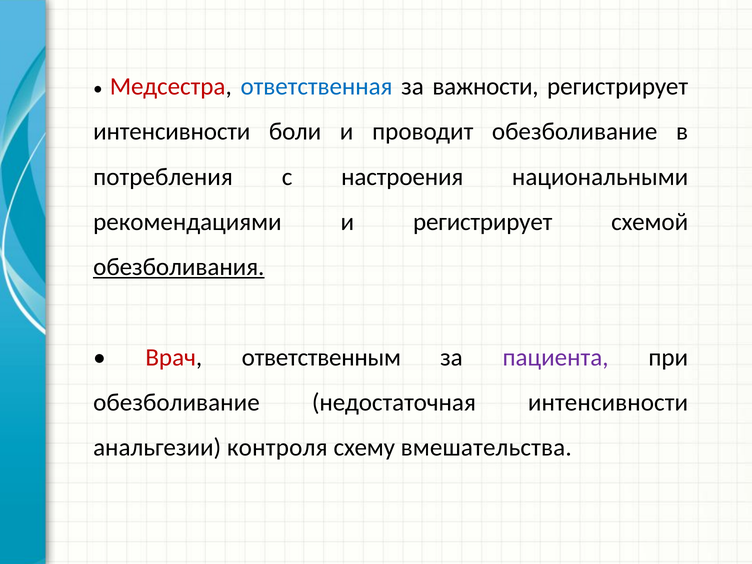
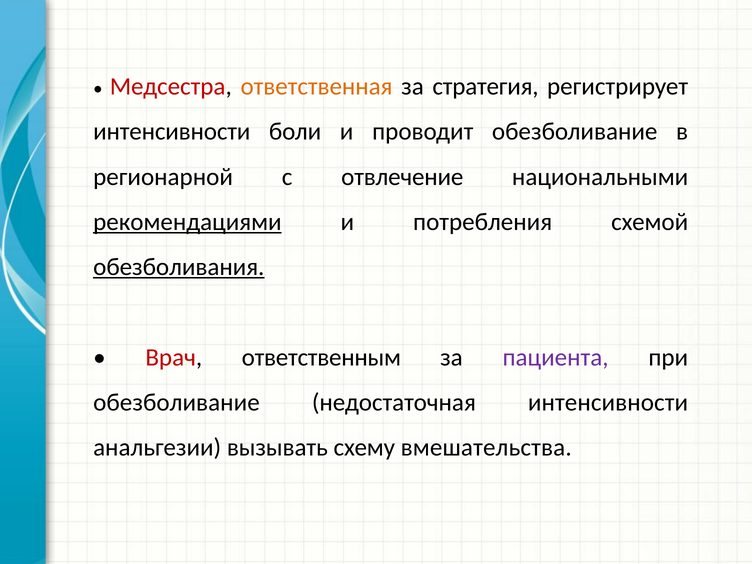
ответственная colour: blue -> orange (317, 87)
важности: важности -> стратегия (486, 87)
потребления: потребления -> регионарной (163, 177)
настроения: настроения -> отвлечение (402, 177)
рекомендациями underline: none -> present (187, 222)
и регистрирует: регистрирует -> потребления (483, 222)
контроля: контроля -> вызывать (277, 448)
